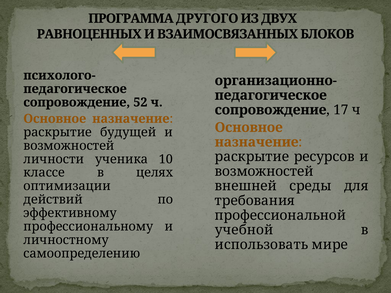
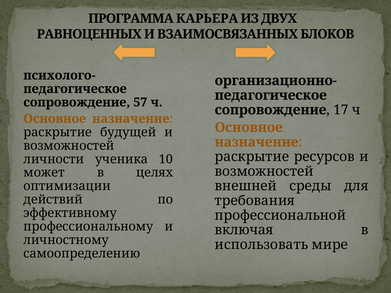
ДРУГОГО: ДРУГОГО -> КАРЬЕРА (207, 19)
52: 52 -> 57 (140, 102)
классе: классе -> может (44, 173)
учебной: учебной -> включая (244, 230)
